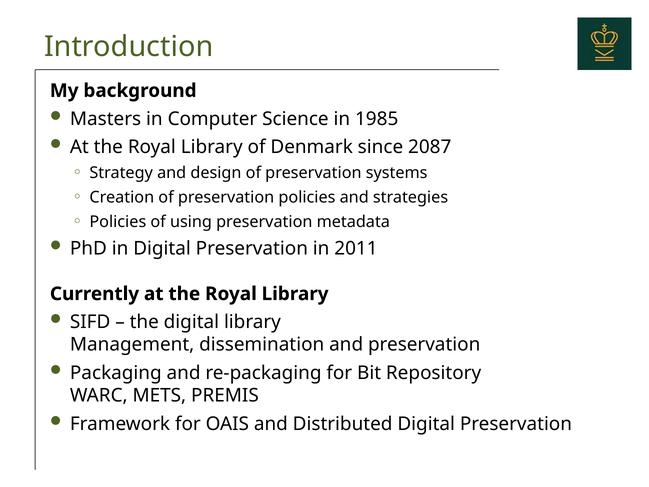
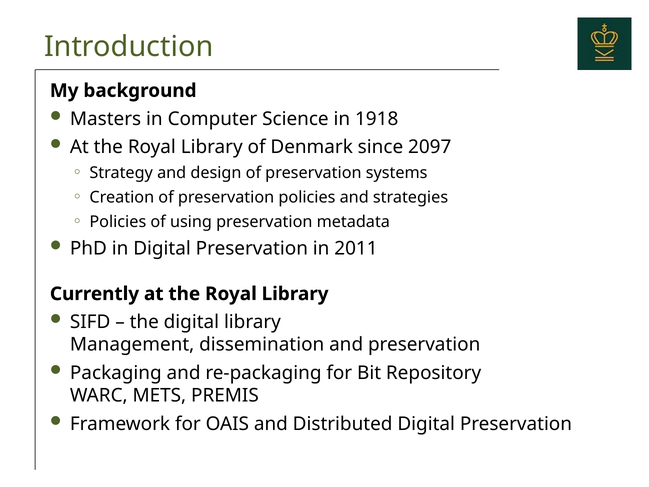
1985: 1985 -> 1918 (377, 119)
2087: 2087 -> 2097 (430, 147)
